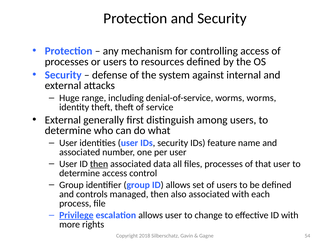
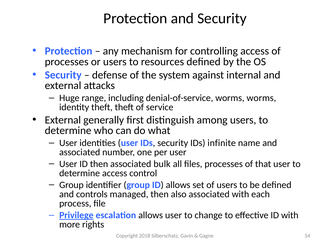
feature: feature -> infinite (222, 143)
then underline: present -> none (99, 164)
data: data -> bulk (162, 164)
